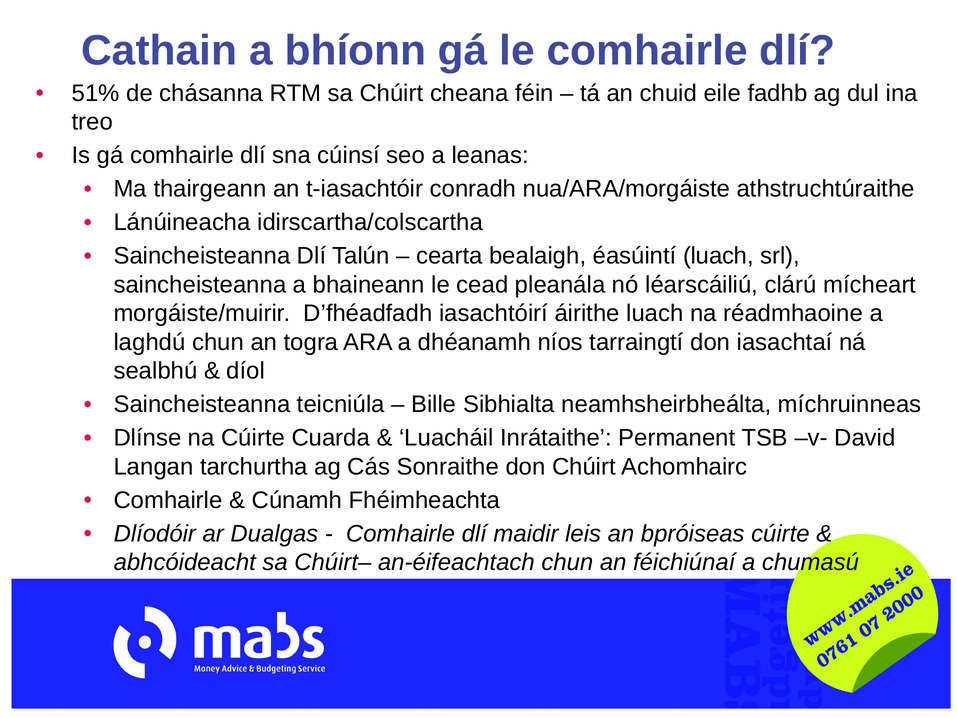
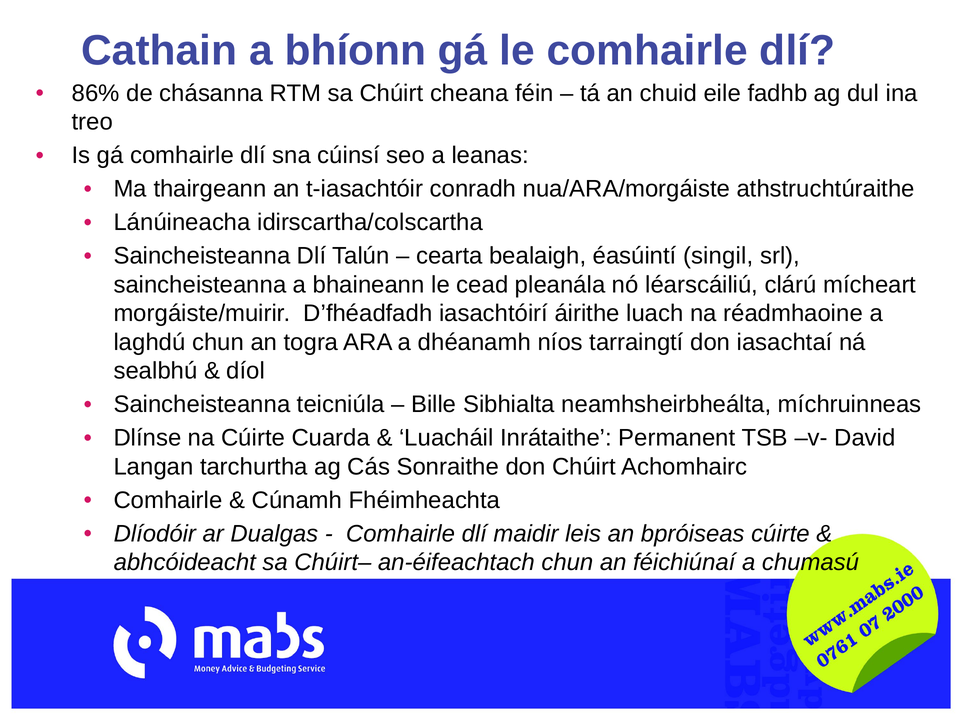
51%: 51% -> 86% (96, 93)
éasúintí luach: luach -> singil (718, 256)
